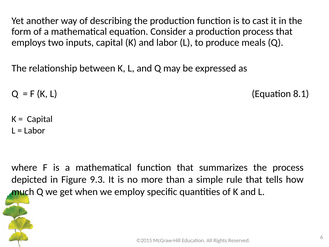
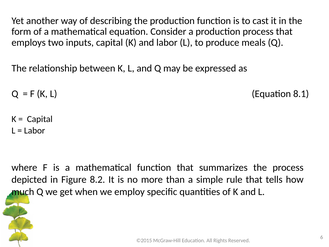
9.3: 9.3 -> 8.2 (97, 179)
